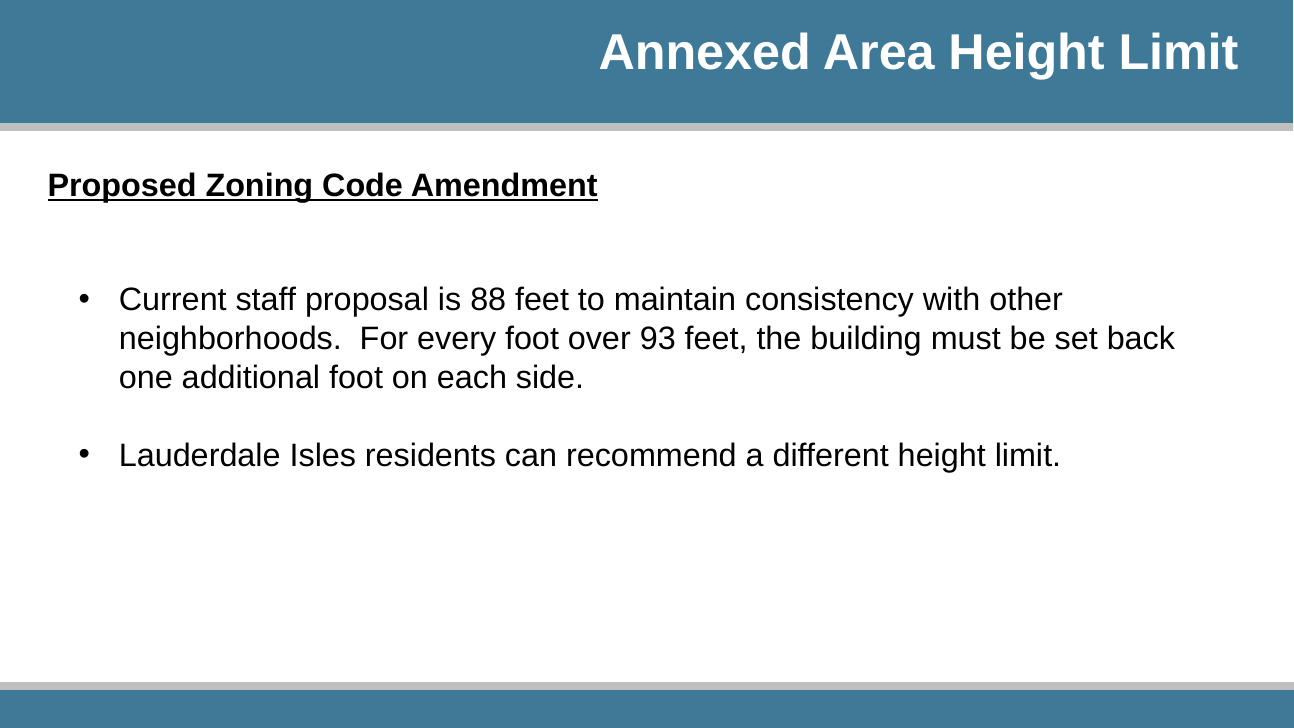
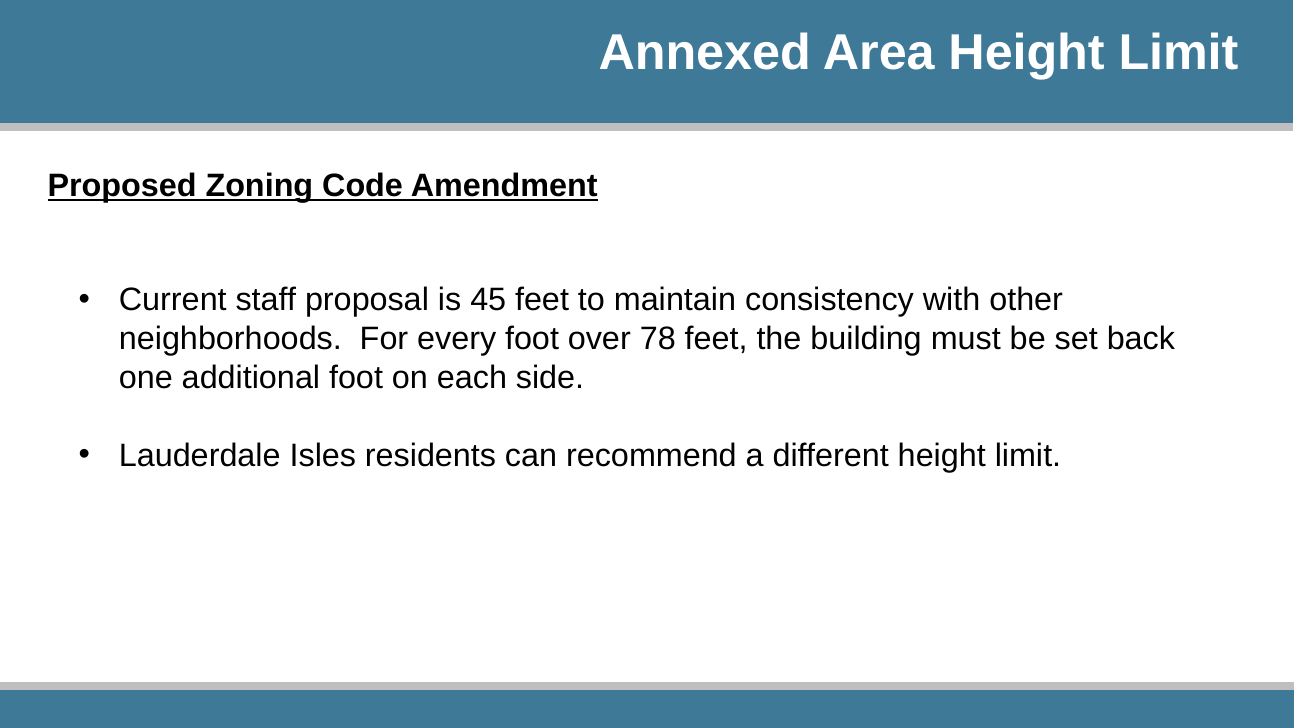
88: 88 -> 45 (488, 300)
93: 93 -> 78 (658, 339)
